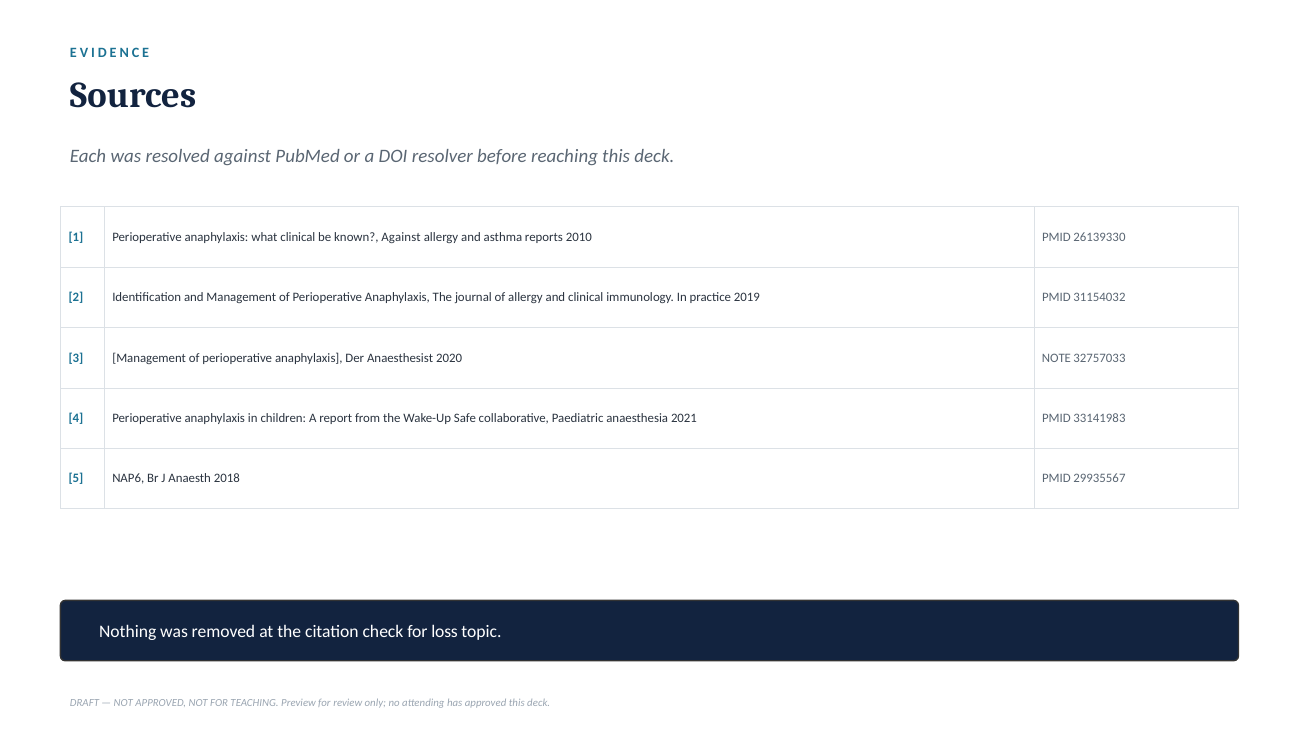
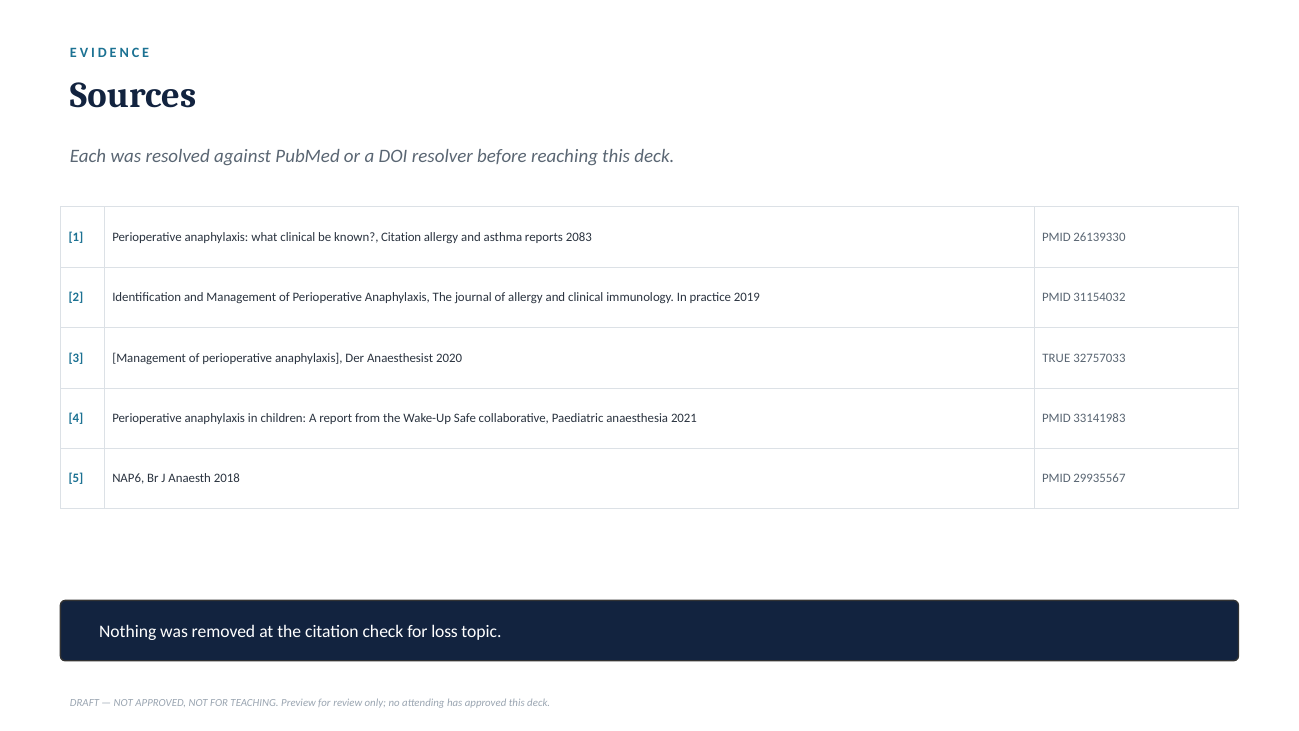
known Against: Against -> Citation (401, 237)
2010: 2010 -> 2083 (579, 237)
NOTE: NOTE -> TRUE (1056, 358)
